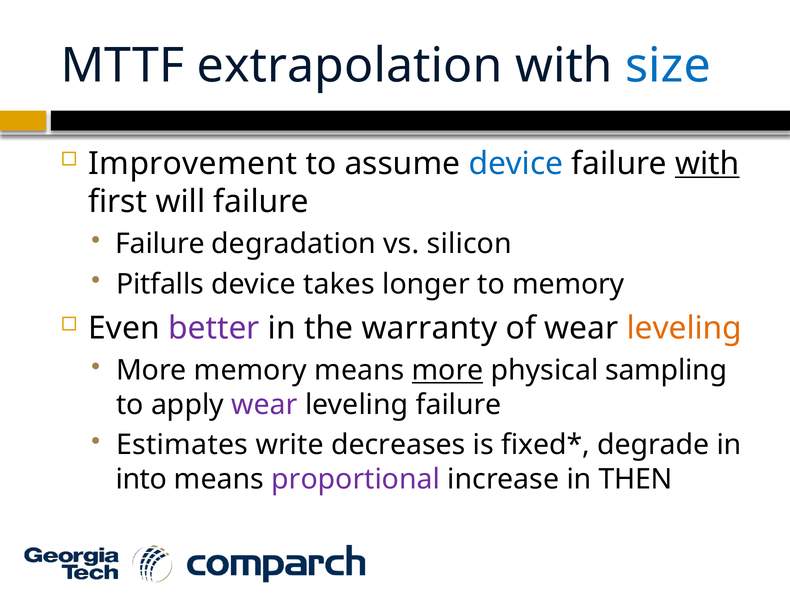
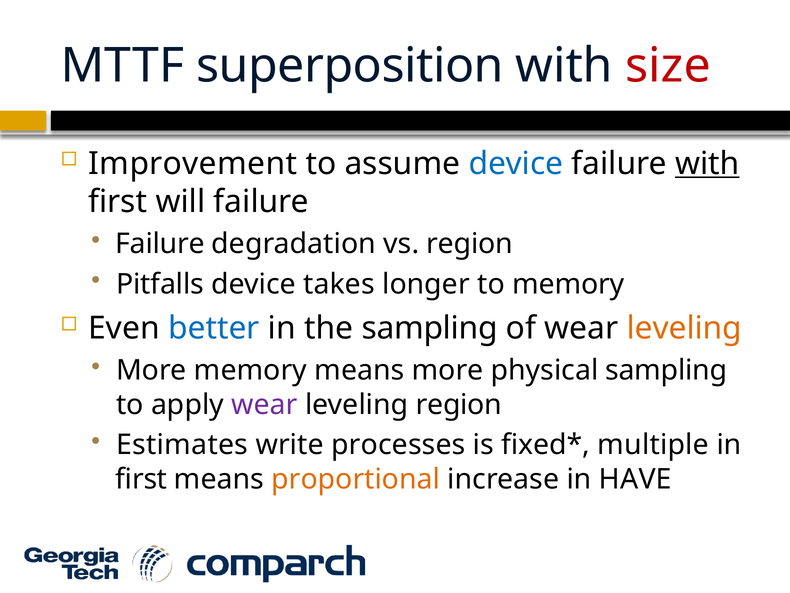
extrapolation: extrapolation -> superposition (350, 66)
size colour: blue -> red (668, 66)
vs silicon: silicon -> region (470, 244)
better colour: purple -> blue (214, 328)
the warranty: warranty -> sampling (430, 328)
more underline: present -> none (448, 370)
leveling failure: failure -> region (459, 404)
decreases: decreases -> processes (398, 444)
degrade: degrade -> multiple (653, 444)
into: into -> first (141, 479)
proportional colour: purple -> orange (356, 479)
THEN: THEN -> HAVE (635, 479)
